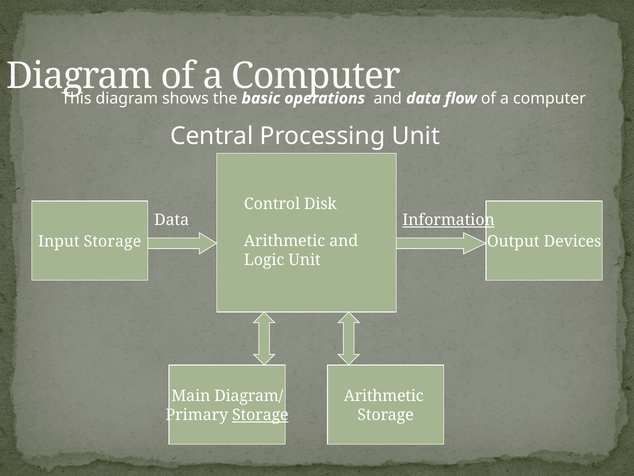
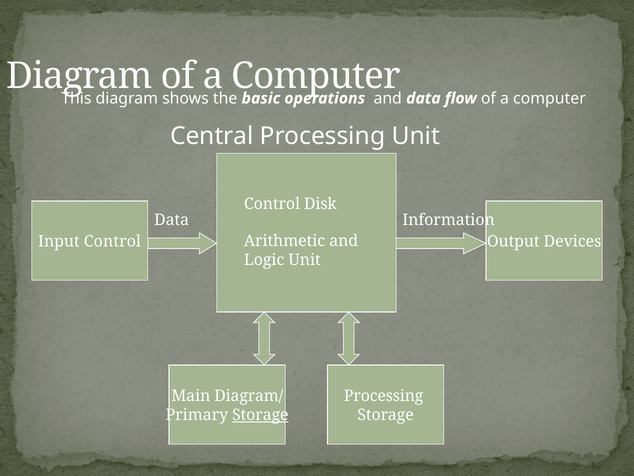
Information underline: present -> none (449, 220)
Input Storage: Storage -> Control (112, 241)
Arithmetic: Arithmetic -> Processing (384, 396)
